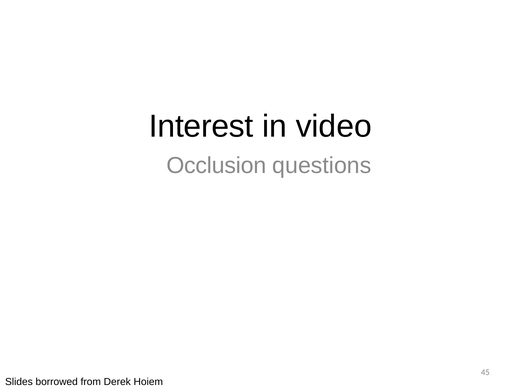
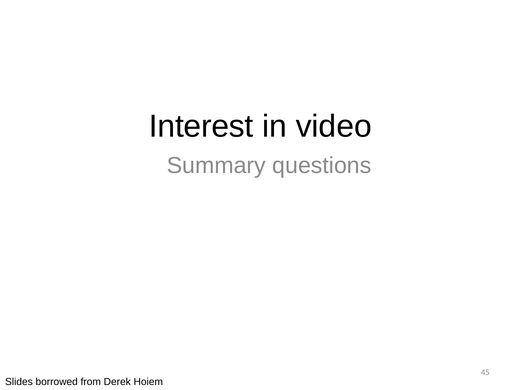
Occlusion: Occlusion -> Summary (216, 166)
